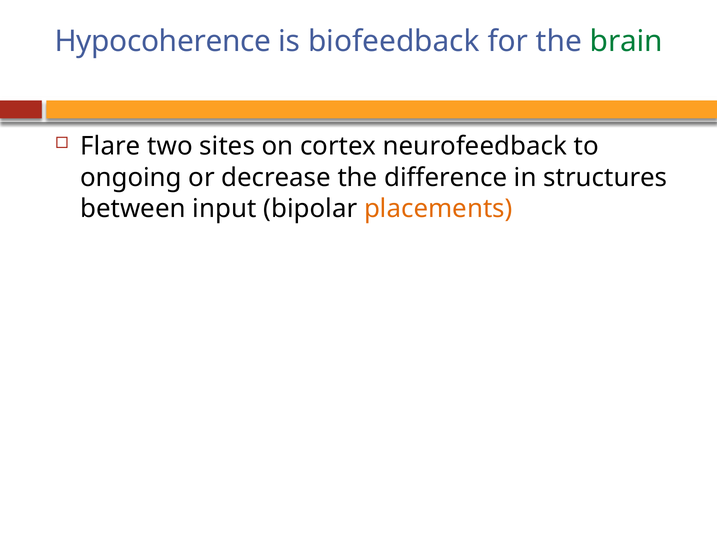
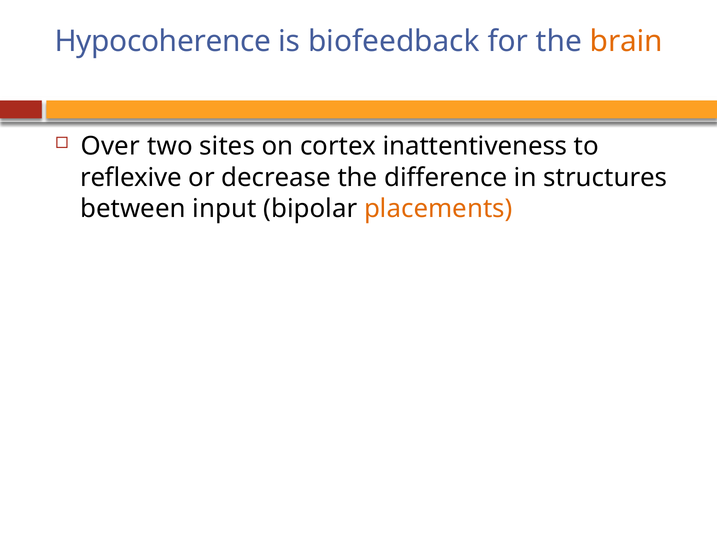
brain colour: green -> orange (626, 41)
Flare: Flare -> Over (110, 146)
neurofeedback: neurofeedback -> inattentiveness (475, 146)
ongoing: ongoing -> reflexive (131, 177)
